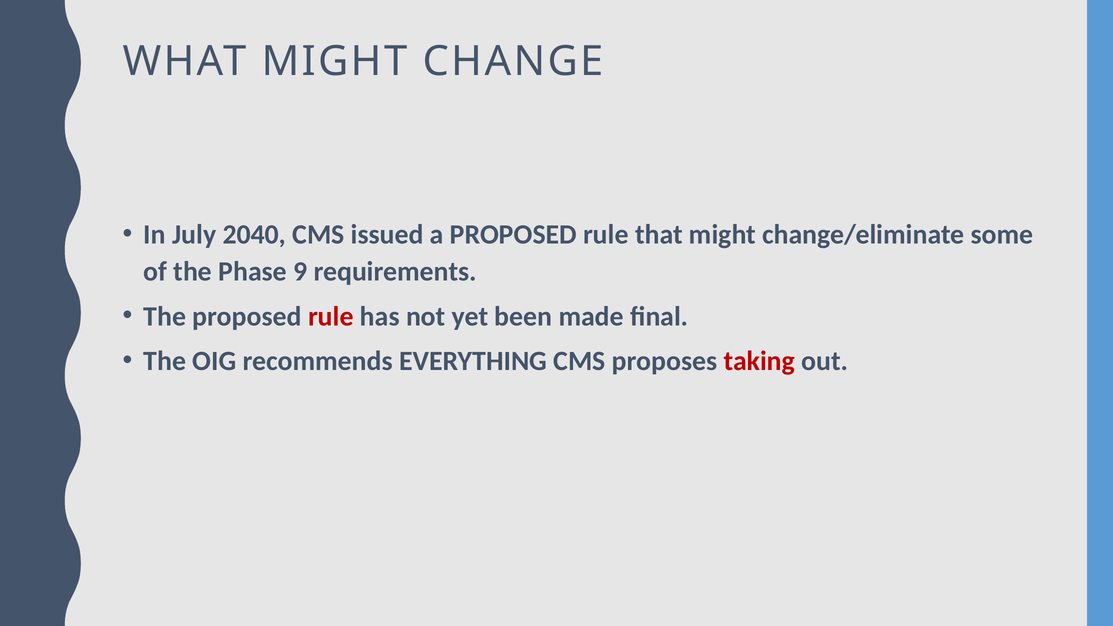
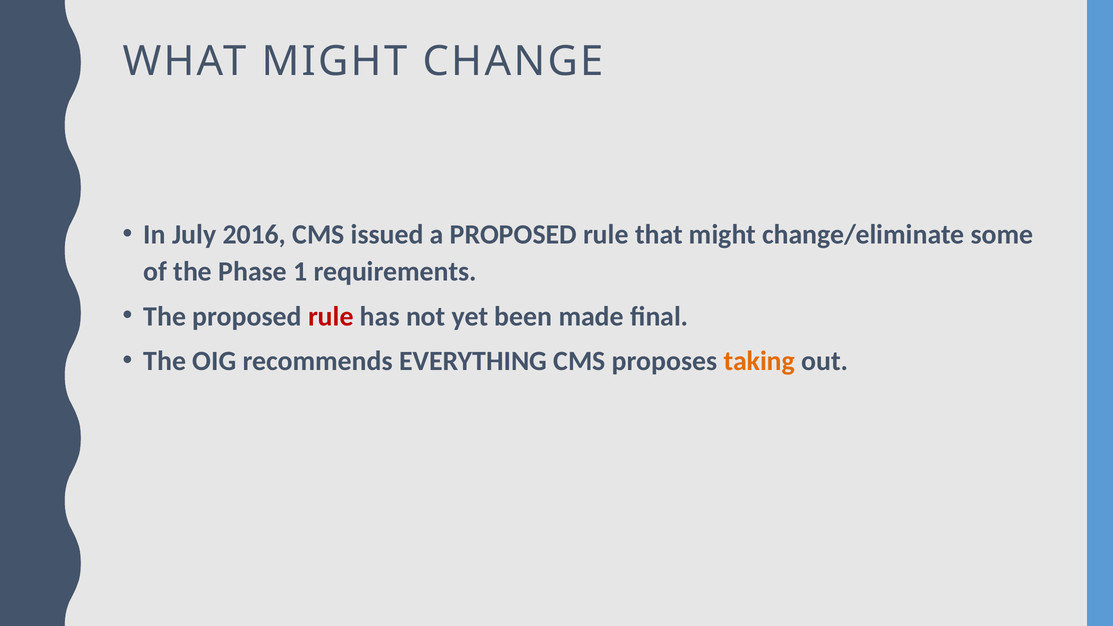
2040: 2040 -> 2016 (254, 235)
9: 9 -> 1 (300, 272)
taking colour: red -> orange (759, 361)
